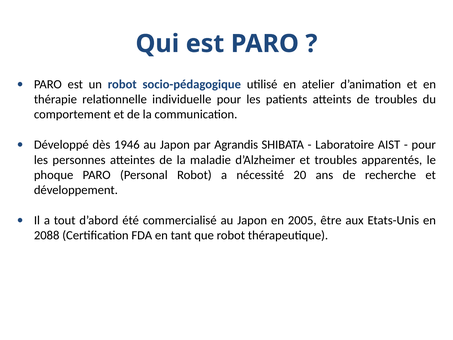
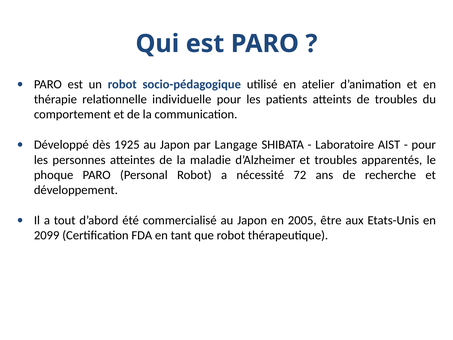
1946: 1946 -> 1925 (127, 145)
Agrandis: Agrandis -> Langage (236, 145)
20: 20 -> 72 (300, 175)
2088: 2088 -> 2099 (47, 235)
